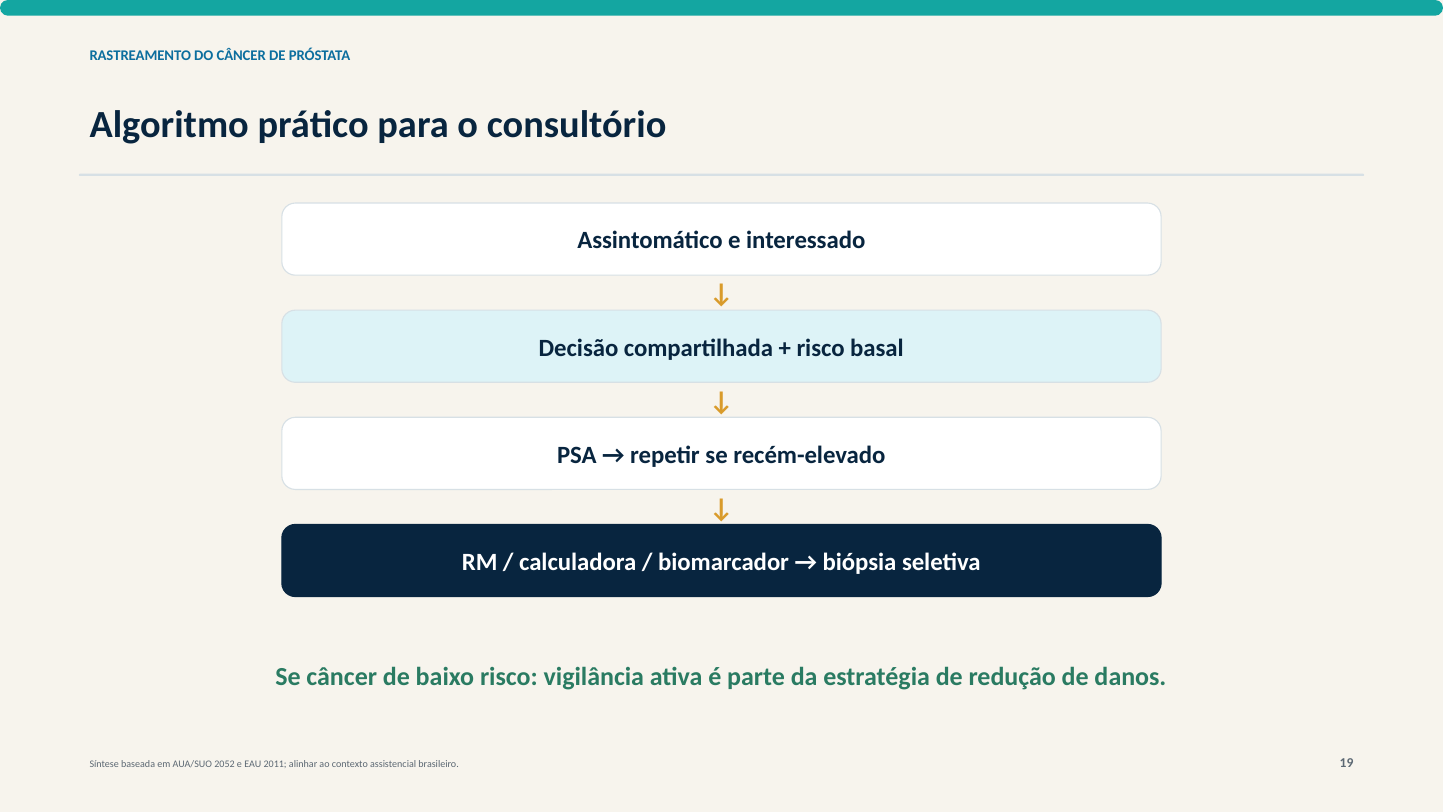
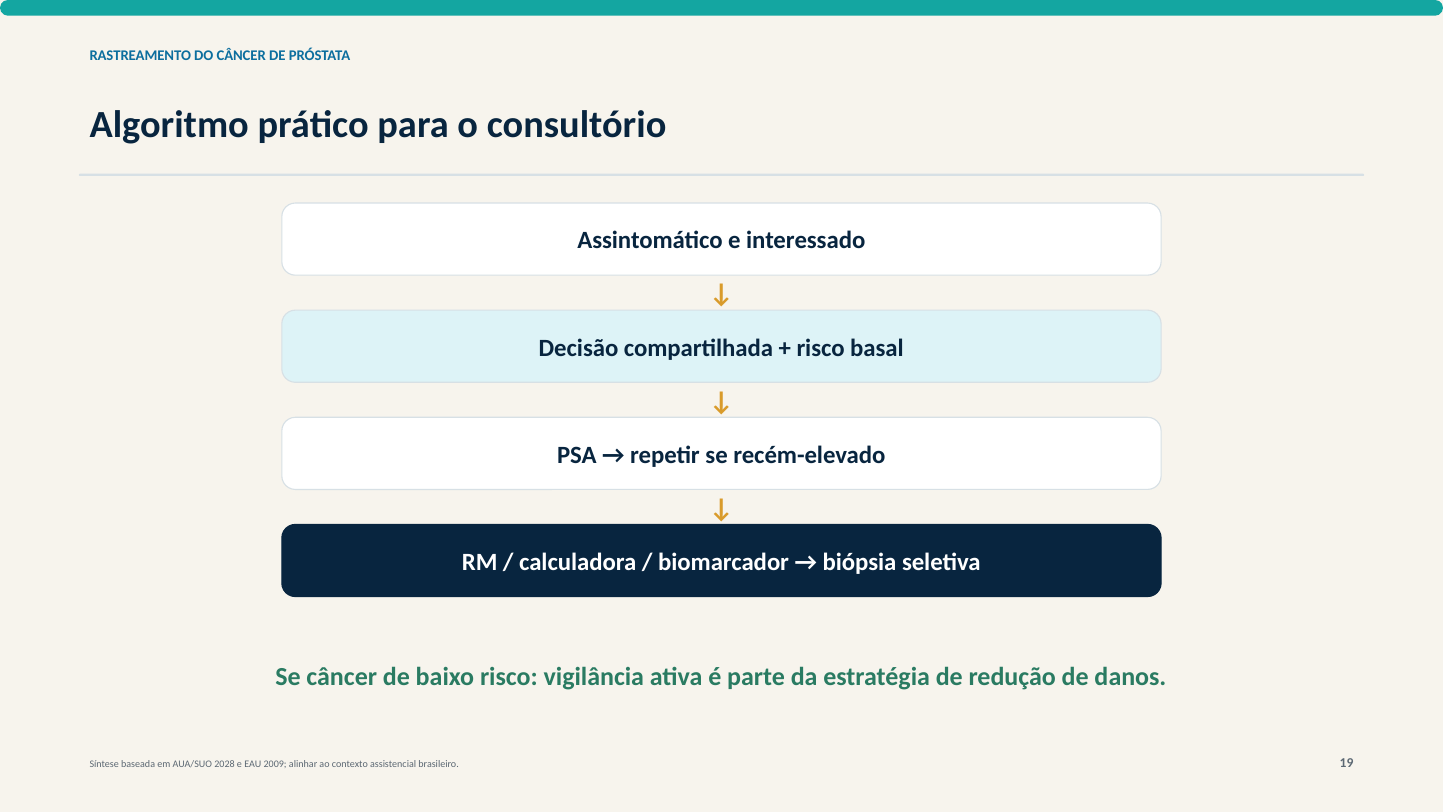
2052: 2052 -> 2028 (225, 764)
2011: 2011 -> 2009 (275, 764)
